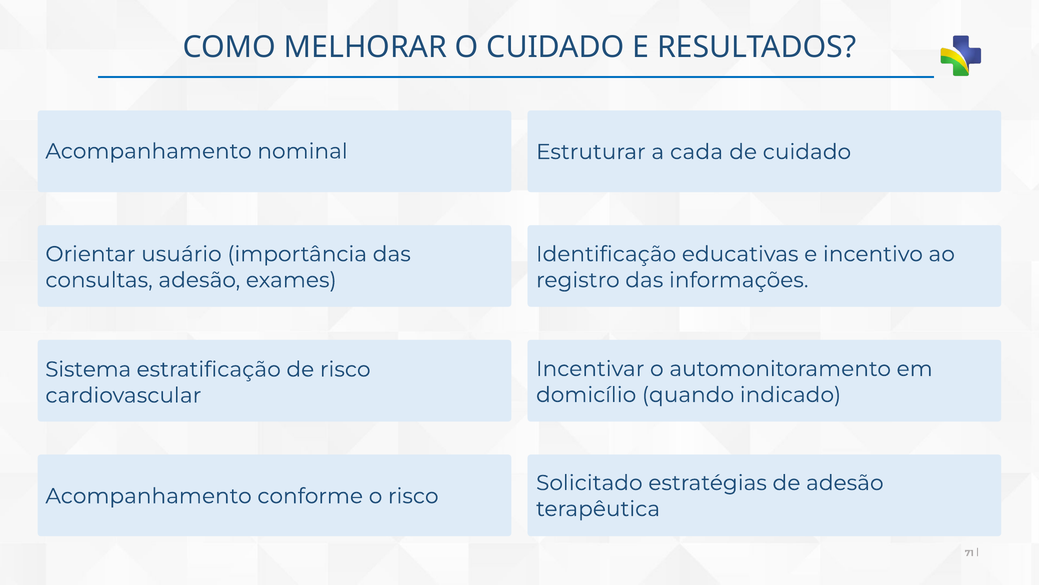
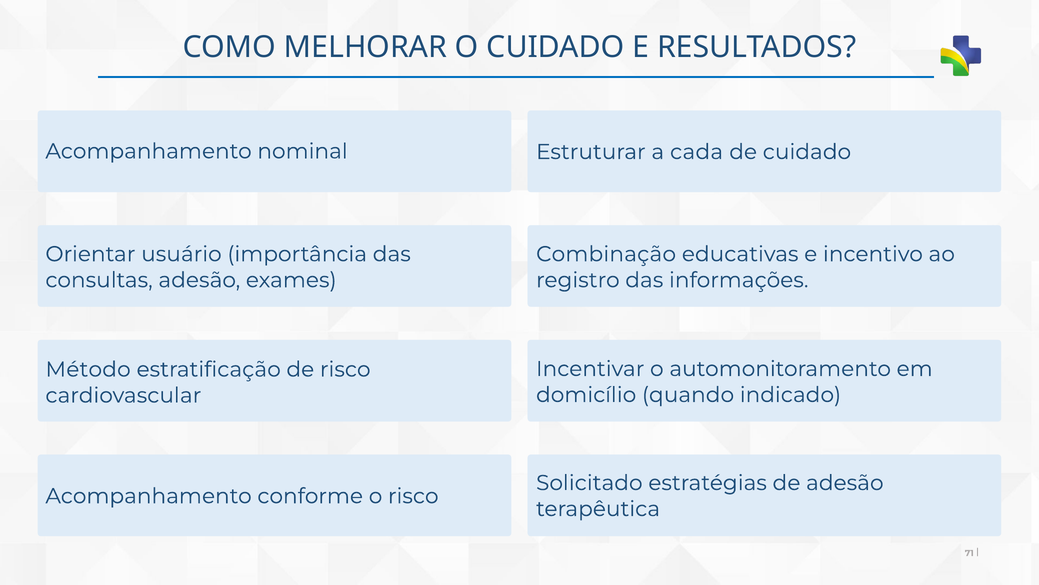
Identificação: Identificação -> Combinação (606, 254)
Sistema: Sistema -> Método (88, 369)
